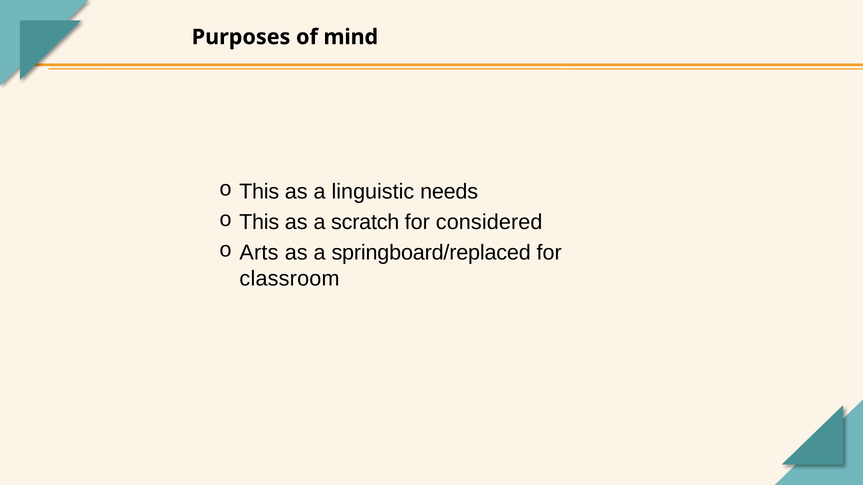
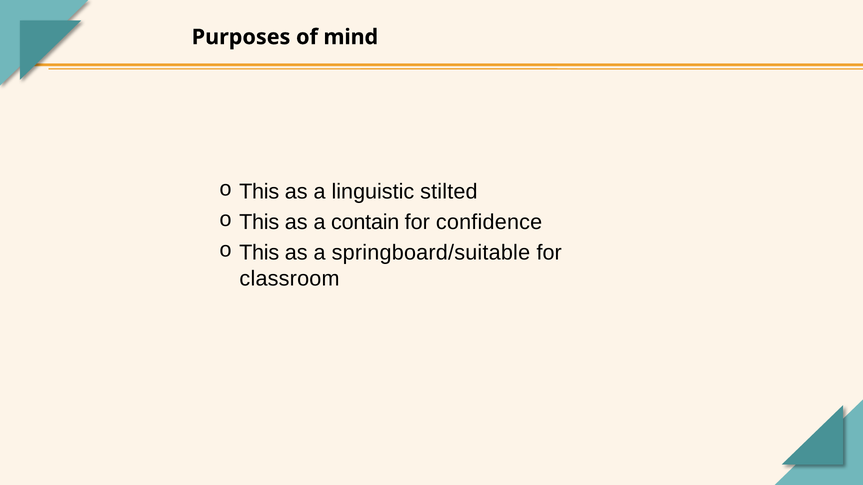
needs: needs -> stilted (449, 192)
scratch: scratch -> contain (365, 222)
considered: considered -> confidence (489, 222)
Arts: Arts -> This (259, 253)
springboard/replaced: springboard/replaced -> springboard/suitable (431, 253)
